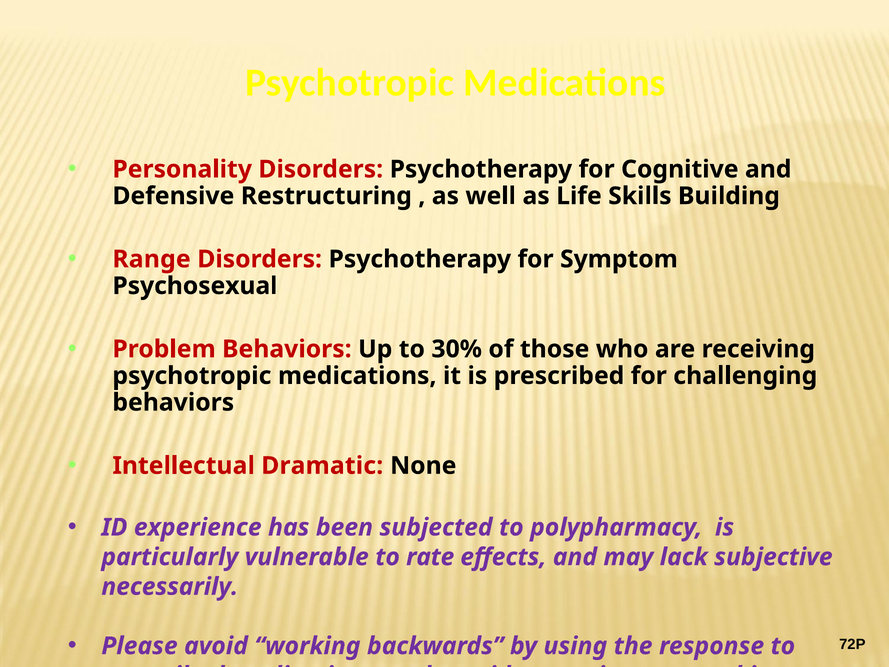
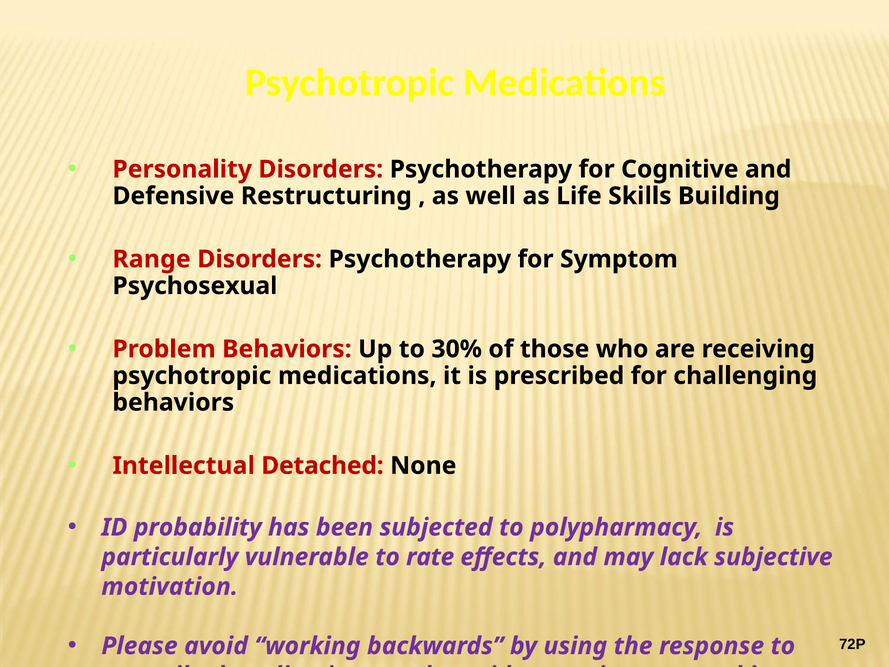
Dramatic: Dramatic -> Detached (322, 466)
experience: experience -> probability (198, 527)
necessarily: necessarily -> motivation (170, 586)
